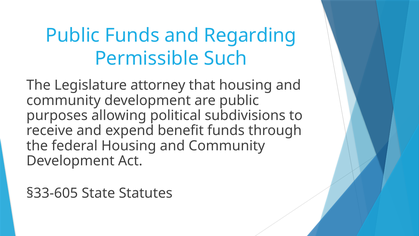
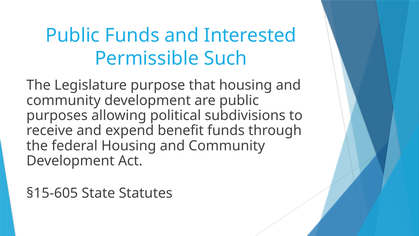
Regarding: Regarding -> Interested (250, 35)
attorney: attorney -> purpose (158, 85)
§33-605: §33-605 -> §15-605 (52, 193)
